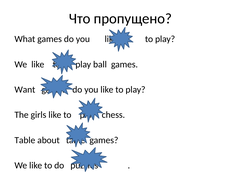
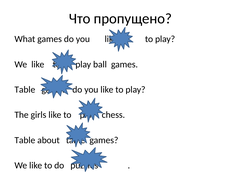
Want: Want -> Table (25, 89)
